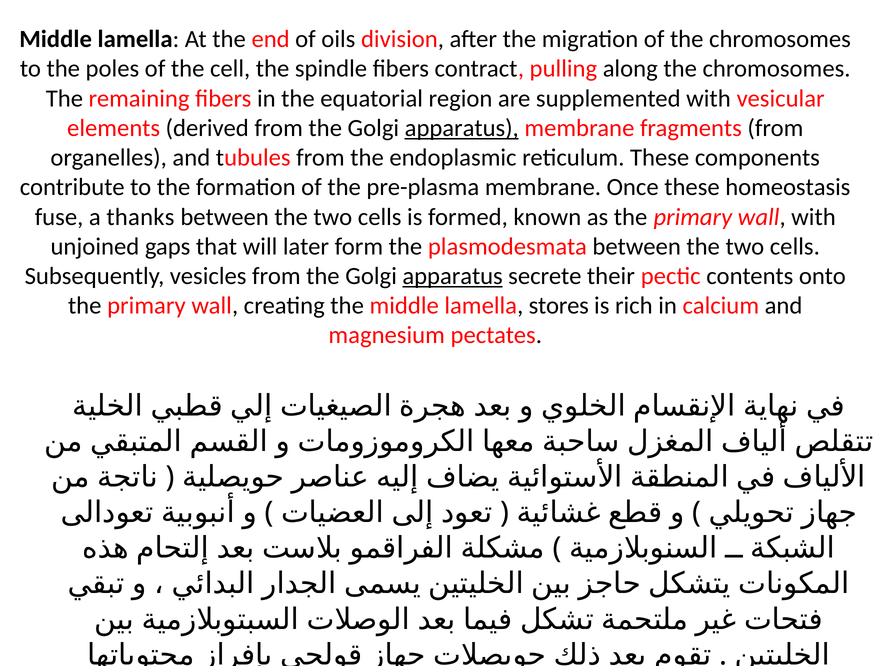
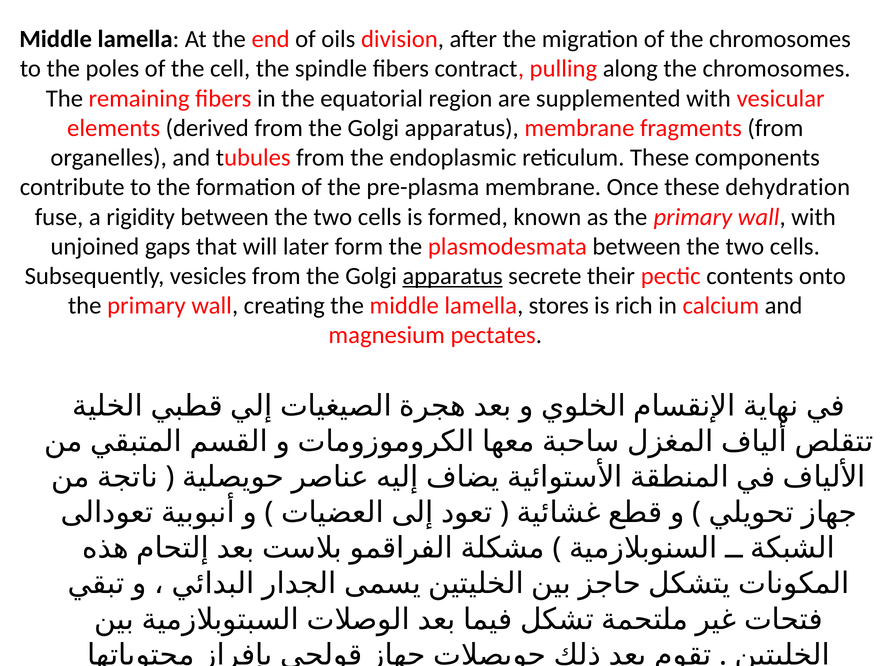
apparatus underline: present -> none (462, 128)
homeostasis: homeostasis -> dehydration (788, 187)
thanks: thanks -> rigidity (141, 217)
